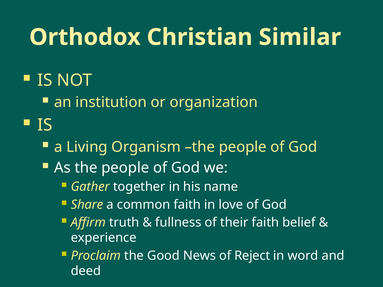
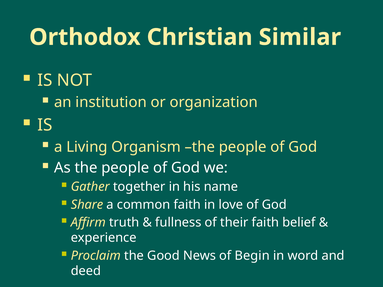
Reject: Reject -> Begin (252, 256)
